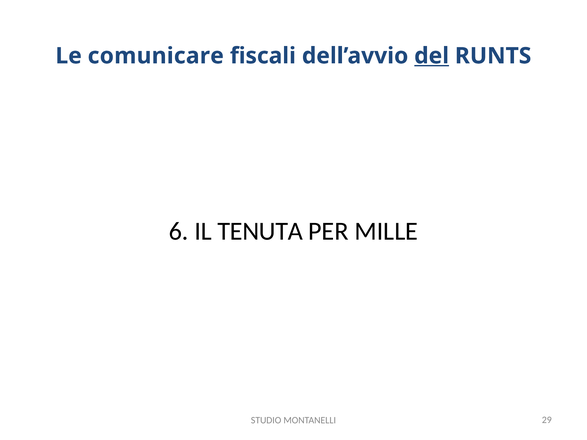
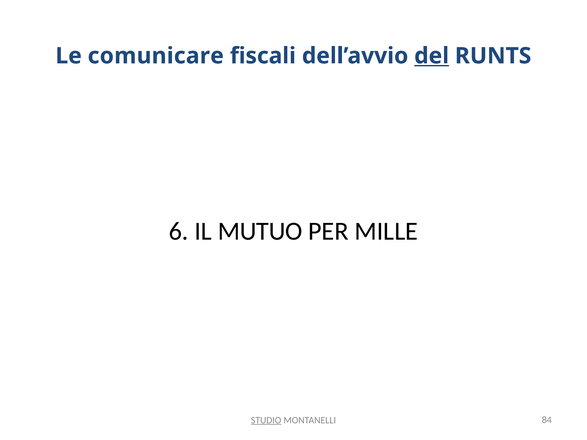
TENUTA: TENUTA -> MUTUO (260, 231)
STUDIO underline: none -> present (266, 420)
29: 29 -> 84 (547, 420)
